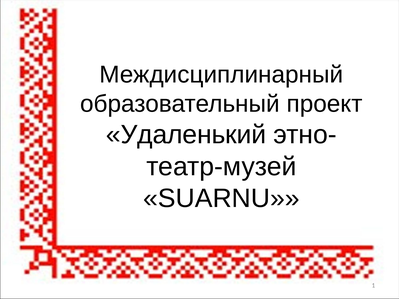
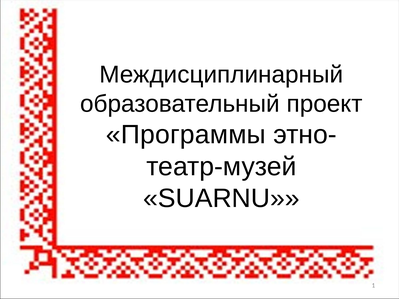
Удаленький: Удаленький -> Программы (186, 135)
